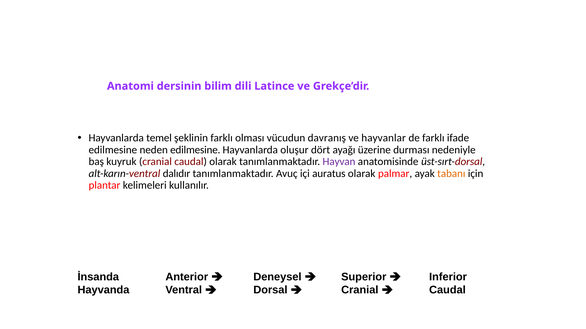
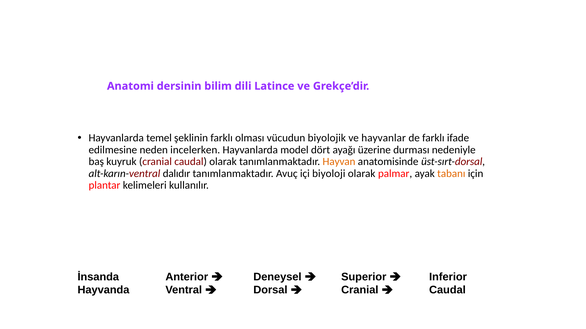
davranış: davranış -> biyolojik (327, 138)
neden edilmesine: edilmesine -> incelerken (195, 150)
oluşur: oluşur -> model (294, 150)
Hayvan colour: purple -> orange (339, 162)
auratus: auratus -> biyoloji (329, 174)
